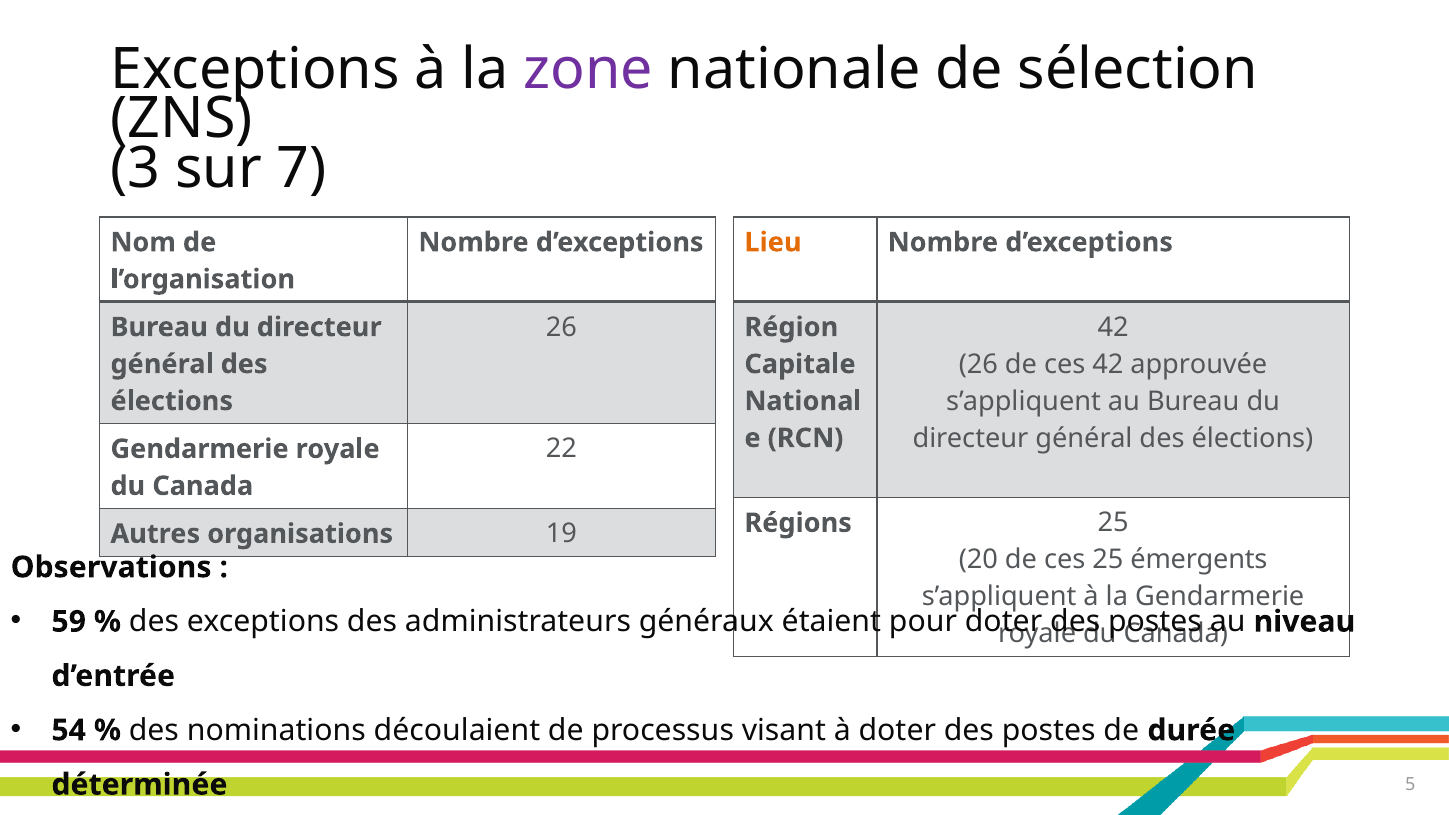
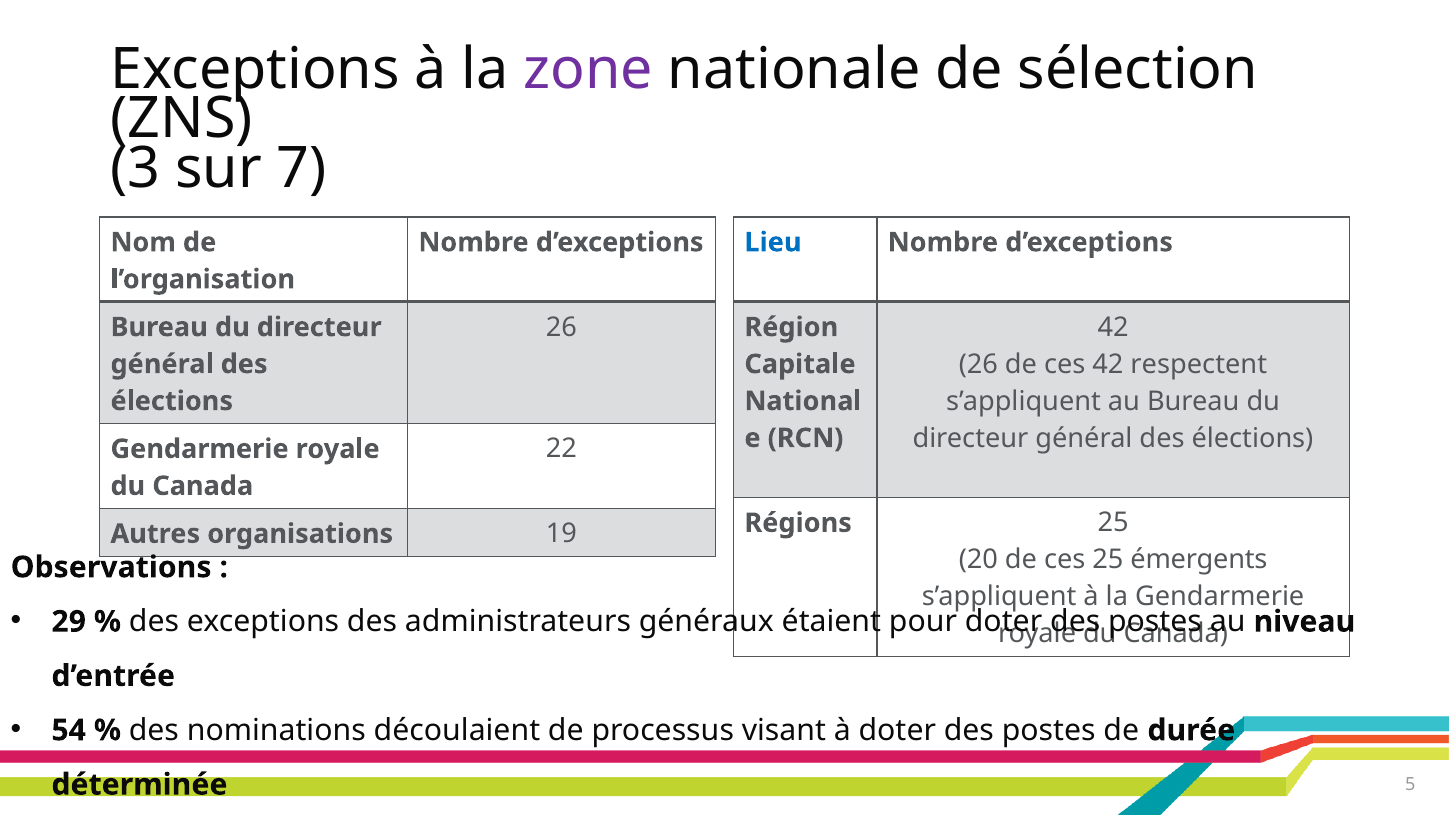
Lieu colour: orange -> blue (773, 242)
approuvée: approuvée -> respectent (1199, 364)
59: 59 -> 29 (69, 622)
